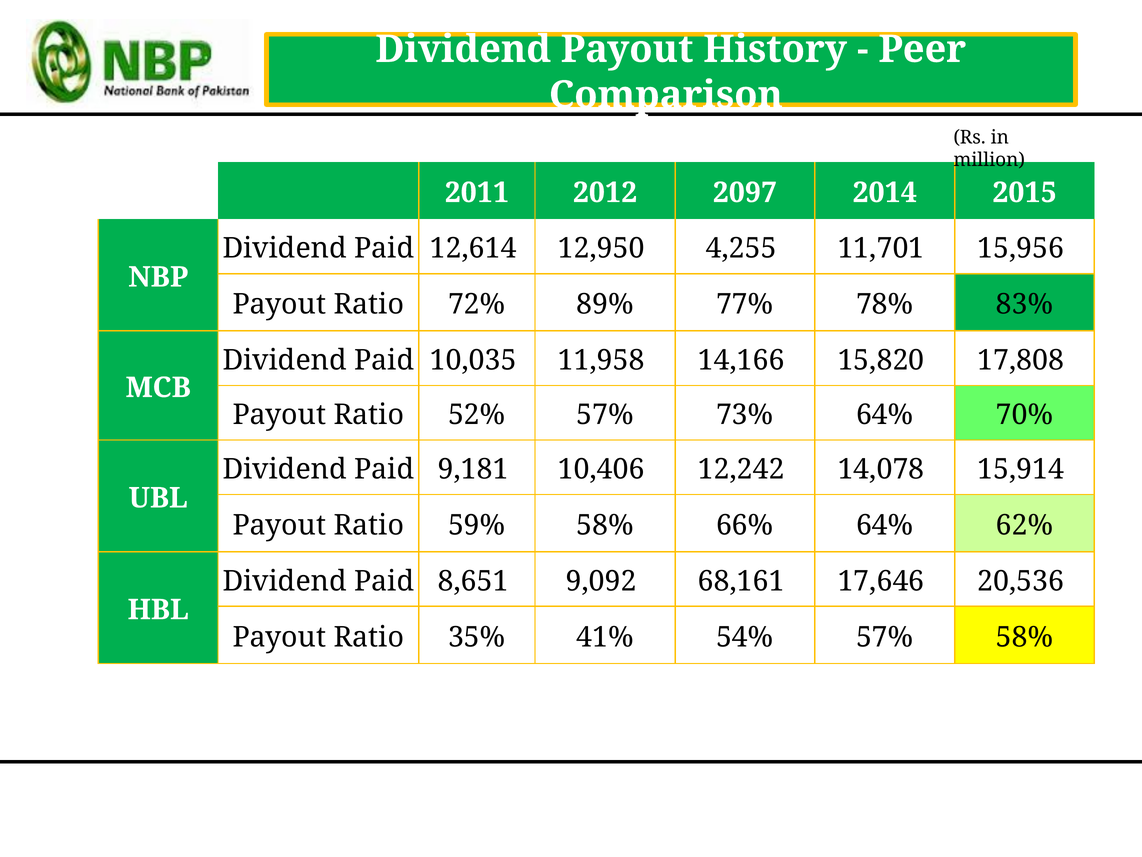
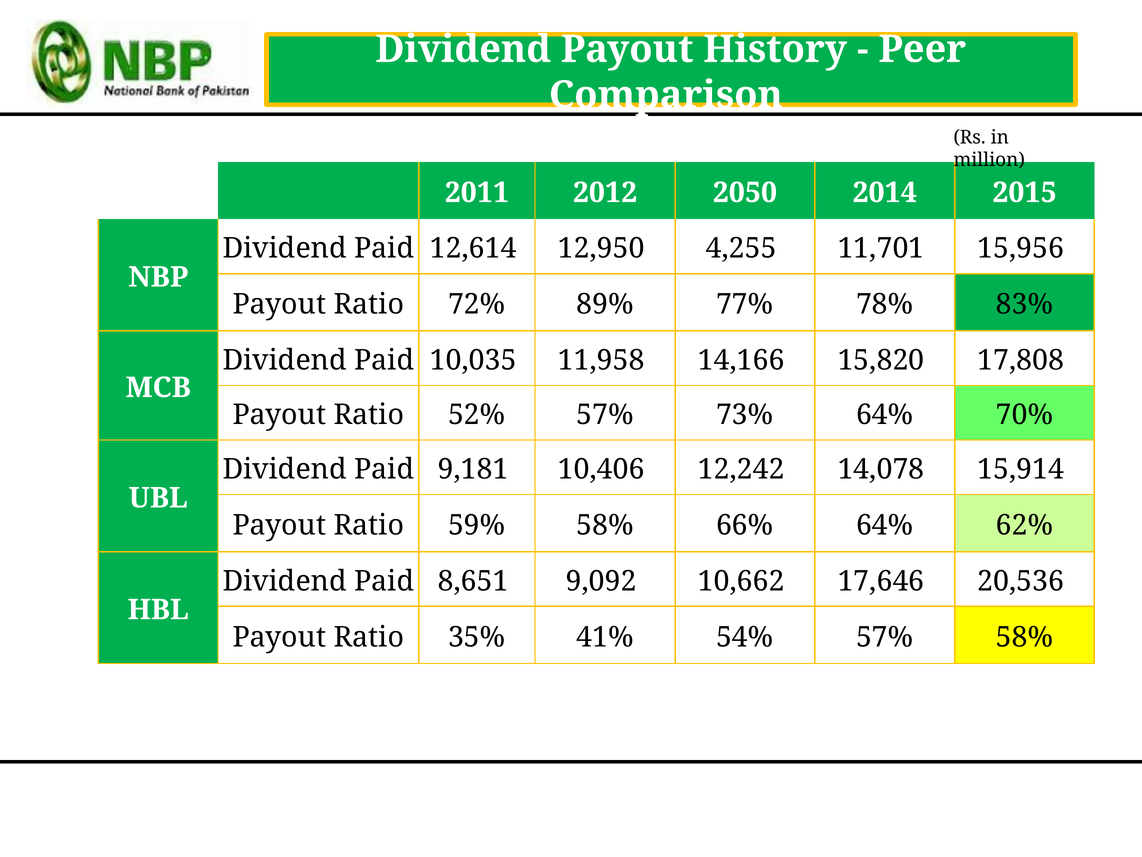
2097: 2097 -> 2050 (745, 193)
68,161: 68,161 -> 10,662 (741, 581)
